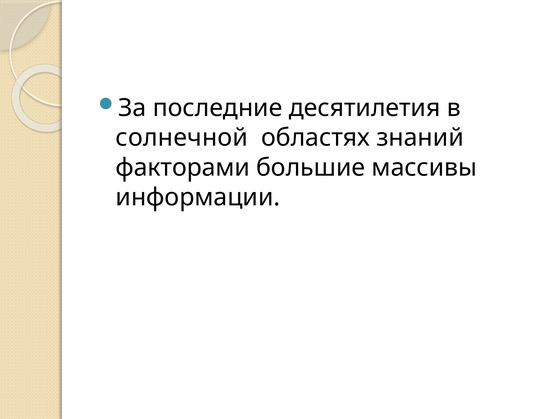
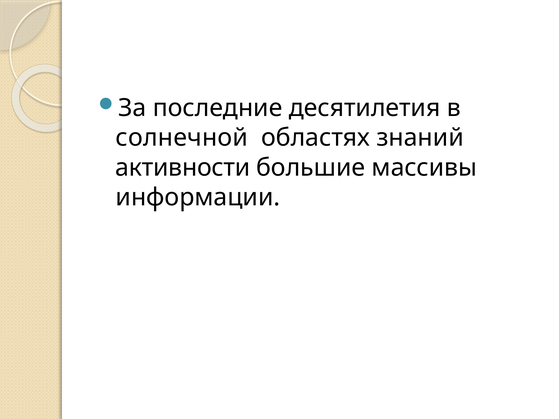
факторами: факторами -> активности (183, 168)
